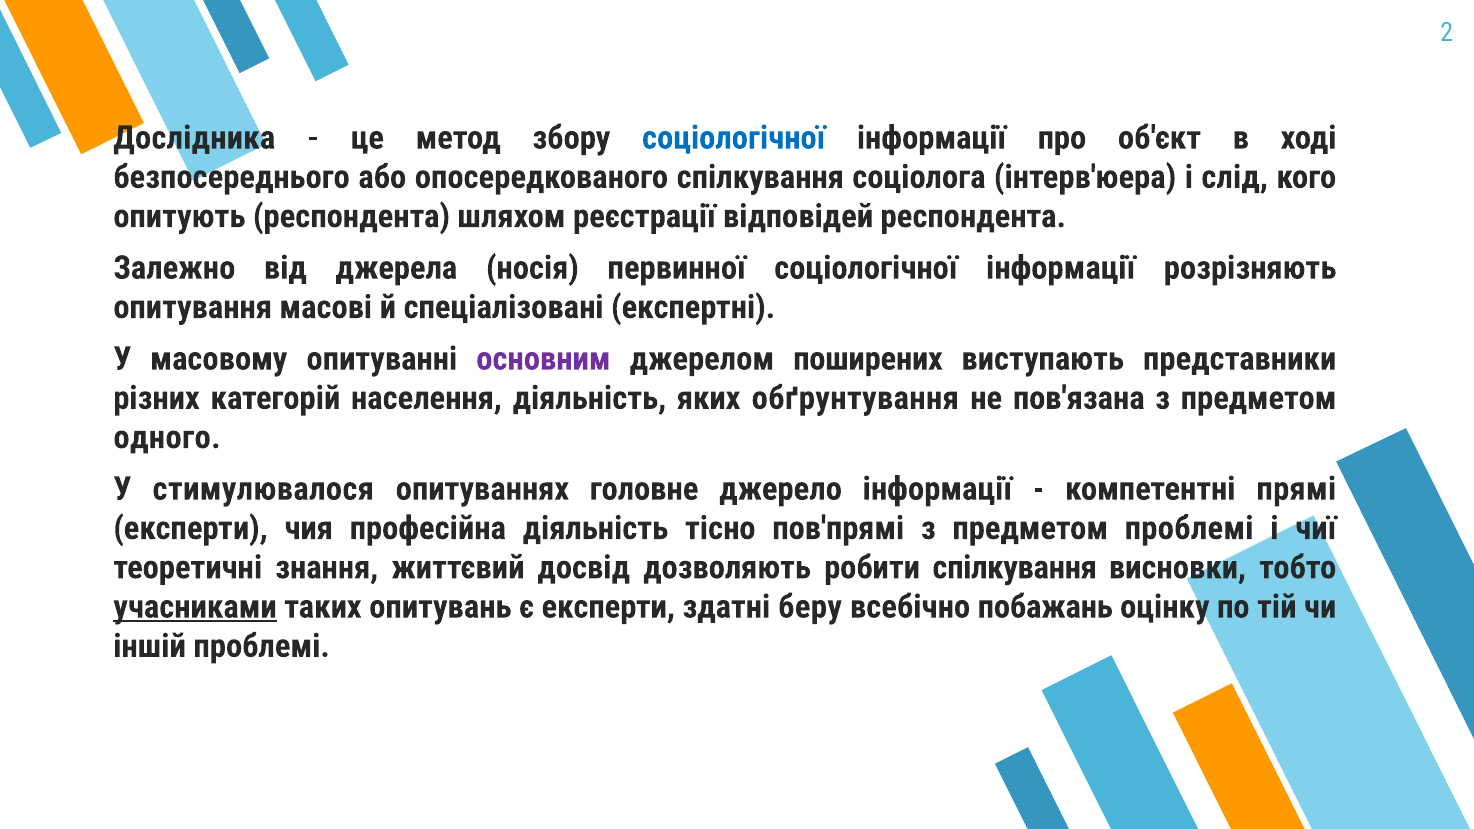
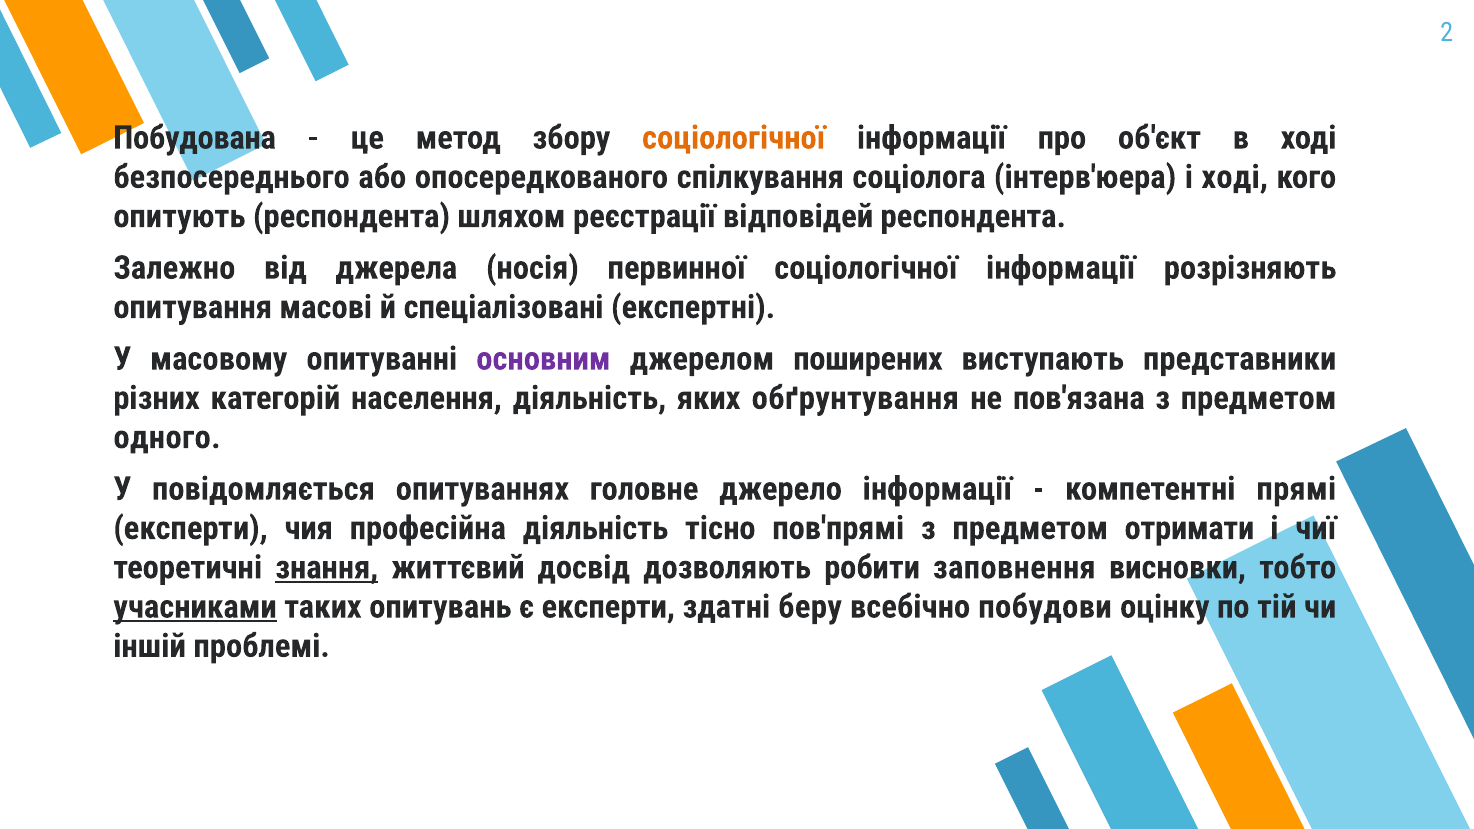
Дослідника: Дослідника -> Побудована (195, 138)
соціологічної colour: blue -> orange (734, 138)
і слід: слід -> ході (1235, 177)
стимулювалося: стимулювалося -> повідомляється (263, 489)
предметом проблемі: проблемі -> отримати (1189, 528)
знання underline: none -> present (327, 568)
робити спілкування: спілкування -> заповнення (1014, 568)
побажань: побажань -> побудови (1045, 607)
